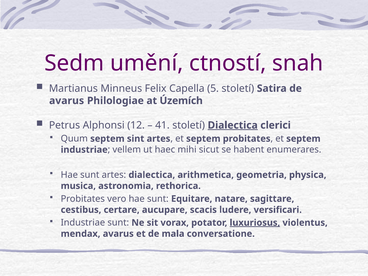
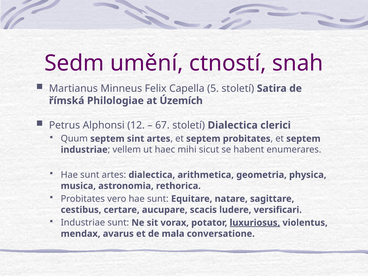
avarus: avarus -> římská (67, 101)
41: 41 -> 67 (162, 125)
Dialectica underline: present -> none (233, 125)
